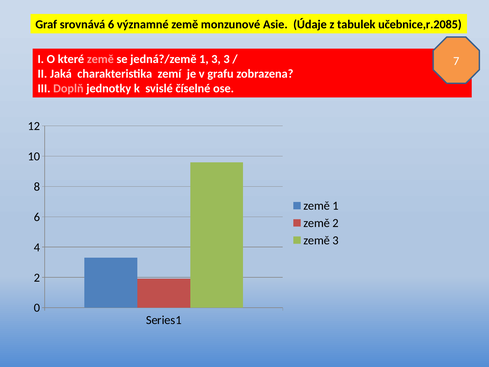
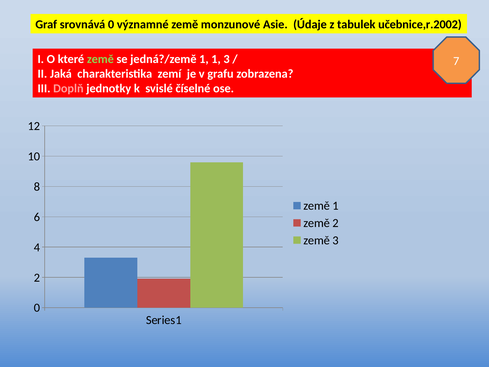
srovnává 6: 6 -> 0 (111, 25)
učebnice,r.2085: učebnice,r.2085 -> učebnice,r.2002 (420, 25)
země colour: pink -> light green (100, 59)
1 3: 3 -> 1 (216, 59)
